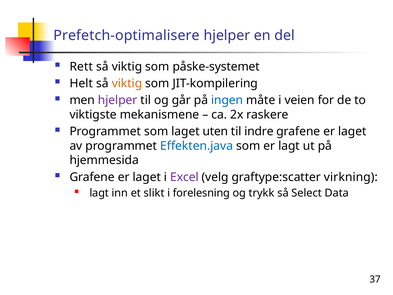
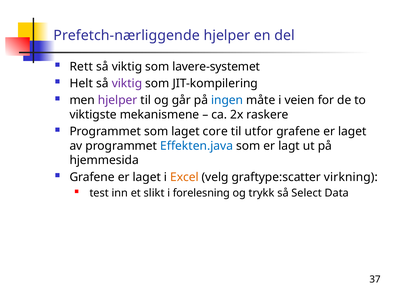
Prefetch-optimalisere: Prefetch-optimalisere -> Prefetch-nærliggende (127, 35)
påske-systemet: påske-systemet -> lavere-systemet (216, 66)
viktig colour: orange -> purple (127, 83)
uten: uten -> core (215, 131)
indre: indre -> utfor (259, 131)
Excel colour: purple -> orange (184, 177)
lagt: lagt -> test (99, 193)
